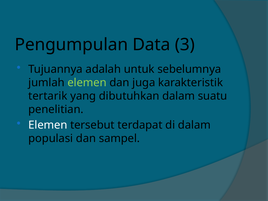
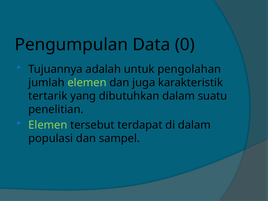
3: 3 -> 0 (185, 45)
sebelumnya: sebelumnya -> pengolahan (189, 69)
Elemen colour: white -> light green (48, 125)
